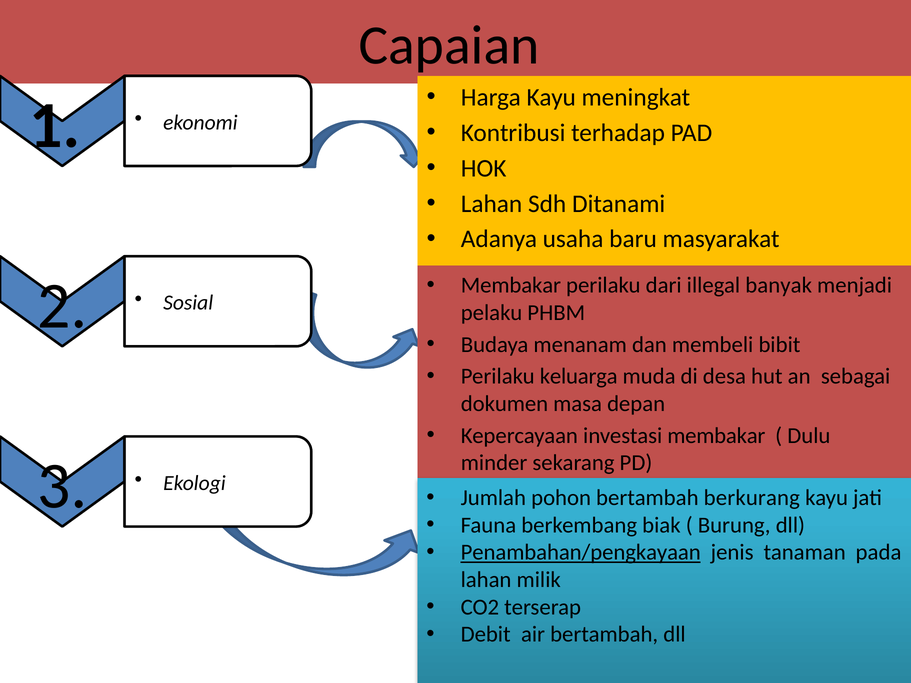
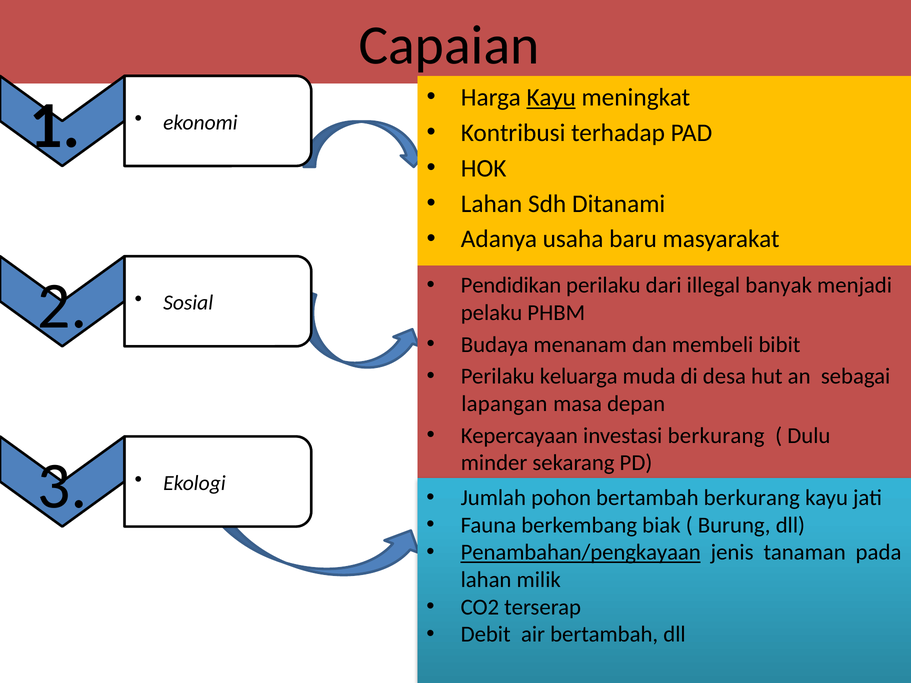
Kayu underline: none -> present (551, 97)
Membakar: Membakar -> Pendidikan (511, 286)
dokumen: dokumen -> lapangan (504, 404)
investasi membakar: membakar -> berkurang (716, 436)
